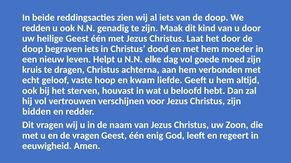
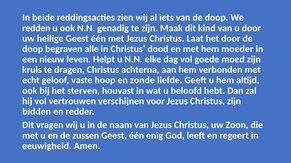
begraven iets: iets -> alle (92, 49)
kwam: kwam -> zonde (142, 81)
de vragen: vragen -> zussen (86, 136)
